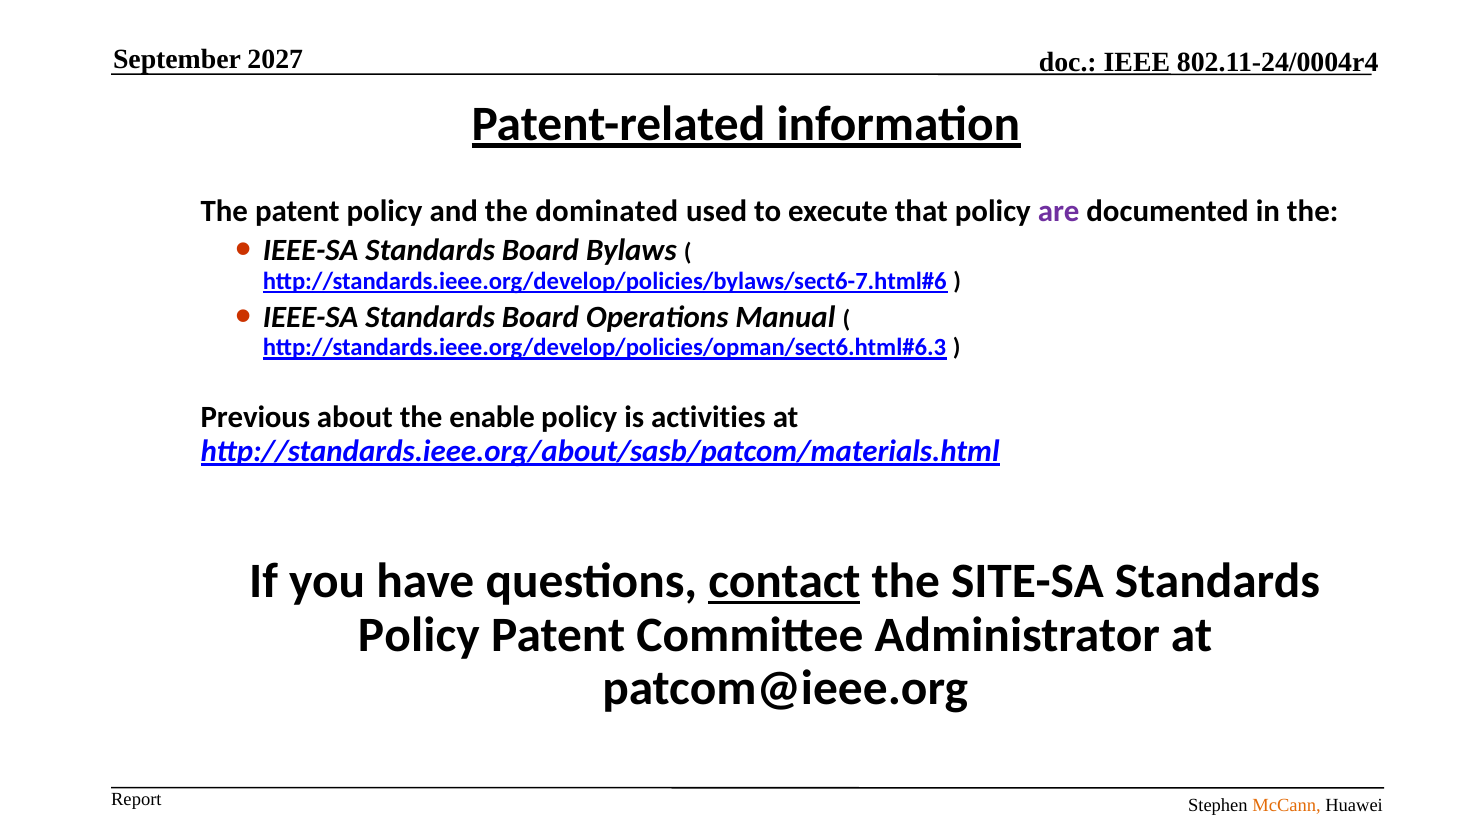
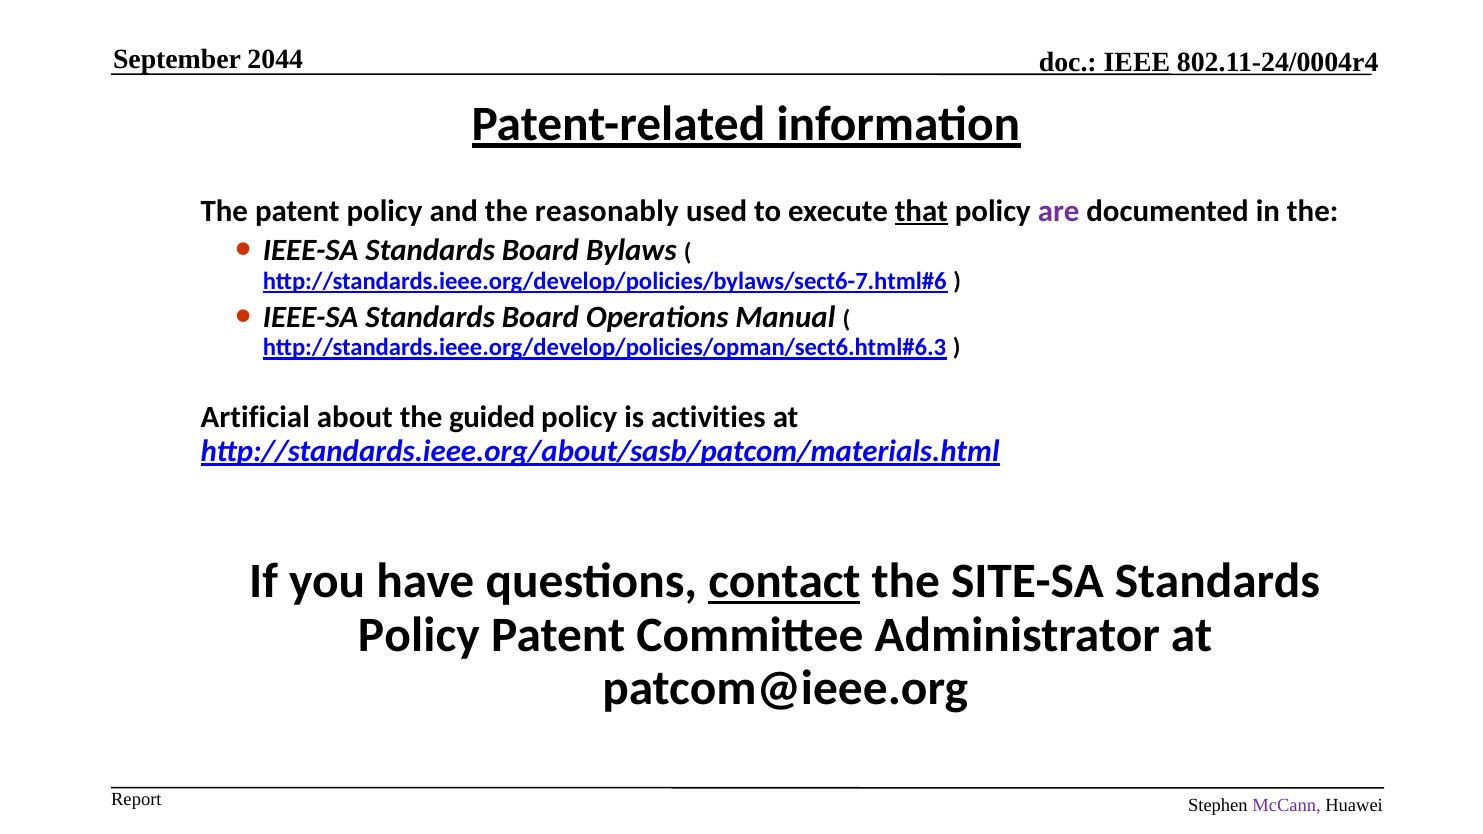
2027: 2027 -> 2044 (275, 59)
dominated: dominated -> reasonably (607, 211)
that underline: none -> present (921, 211)
Previous: Previous -> Artificial (255, 417)
enable: enable -> guided (492, 417)
McCann colour: orange -> purple (1287, 805)
